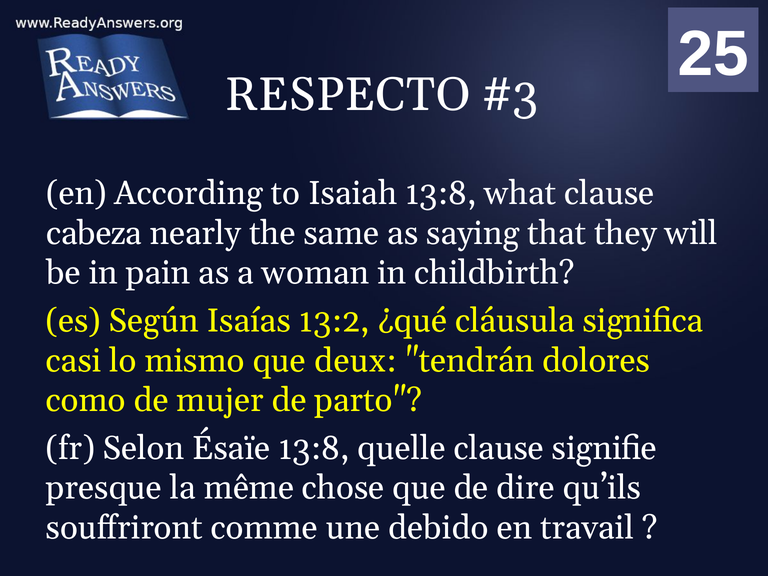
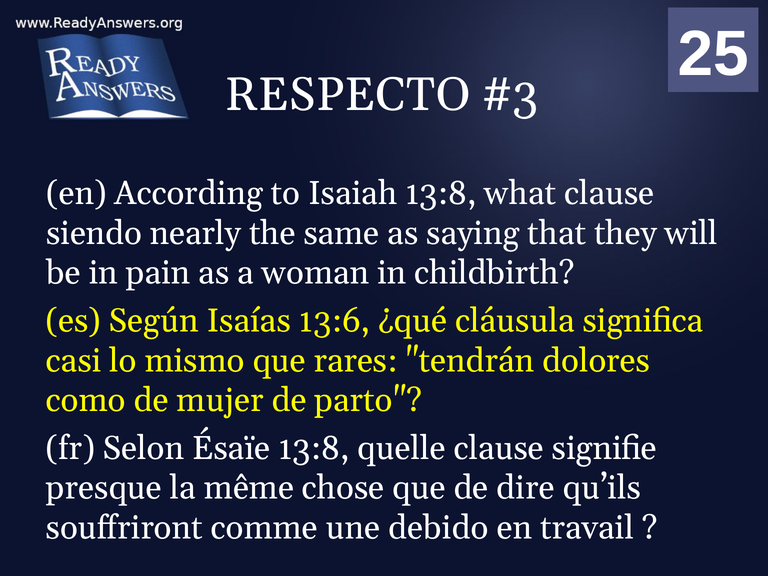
cabeza: cabeza -> siendo (94, 233)
13:2: 13:2 -> 13:6 (334, 321)
deux: deux -> rares (356, 361)
